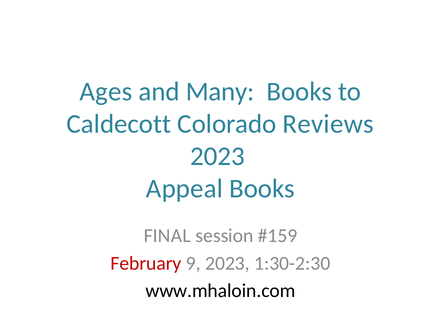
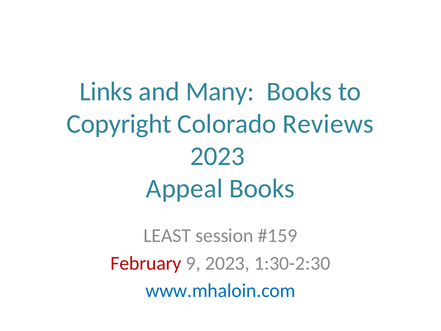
Ages: Ages -> Links (106, 92)
Caldecott: Caldecott -> Copyright (119, 124)
FINAL: FINAL -> LEAST (167, 236)
www.mhaloin.com colour: black -> blue (220, 291)
